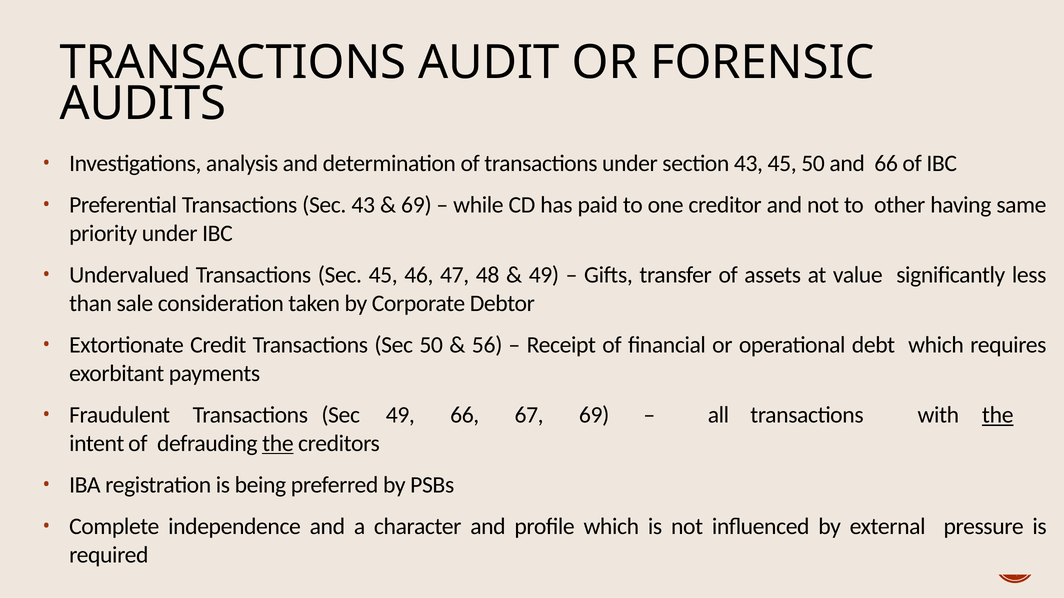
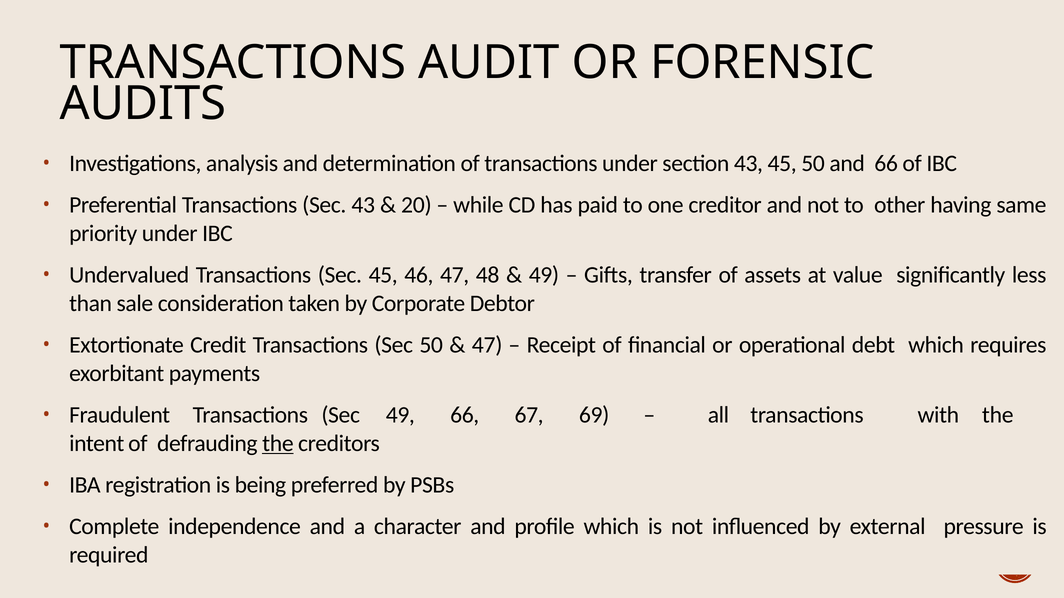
69: 69 -> 20 (416, 205)
56: 56 -> 47 (487, 345)
the underline: present -> none (998, 415)
